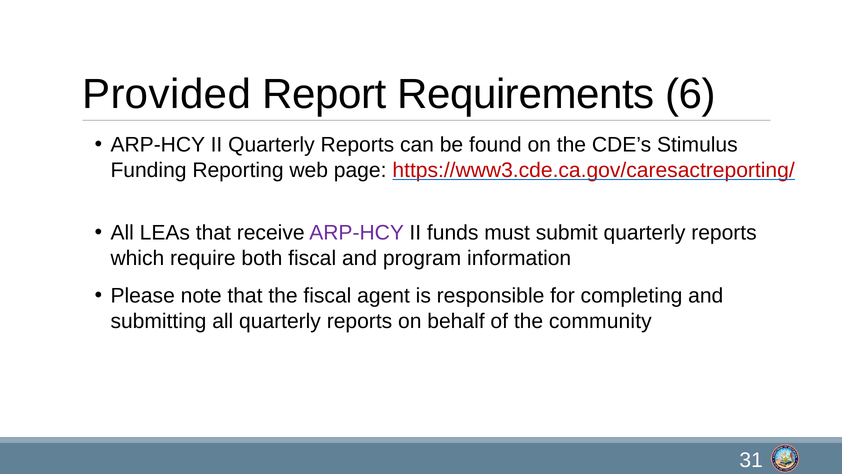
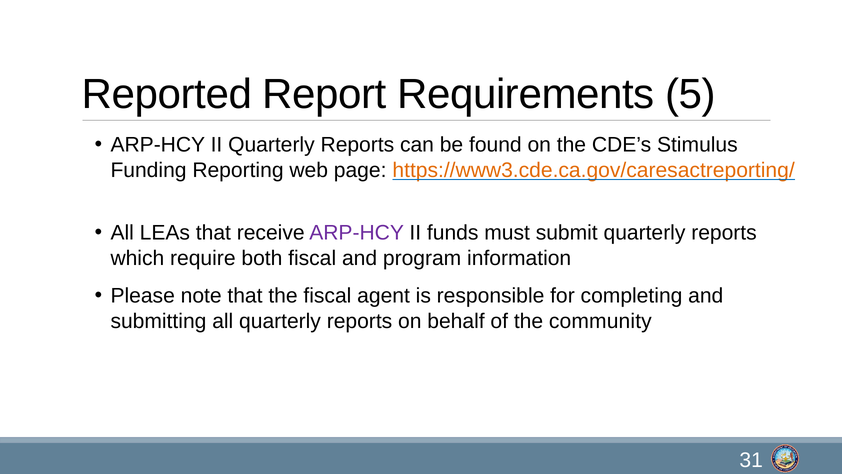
Provided: Provided -> Reported (167, 94)
6: 6 -> 5 (691, 94)
https://www3.cde.ca.gov/caresactreporting/ colour: red -> orange (594, 170)
